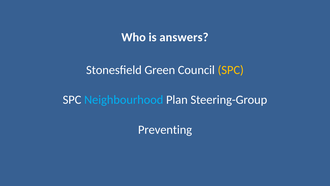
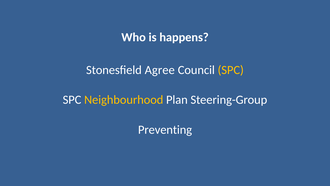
answers: answers -> happens (184, 37)
Green: Green -> Agree (160, 70)
Neighbourhood colour: light blue -> yellow (124, 100)
